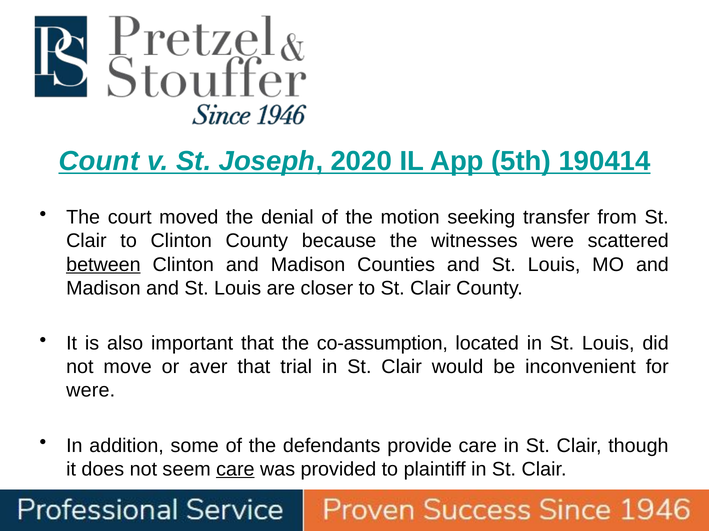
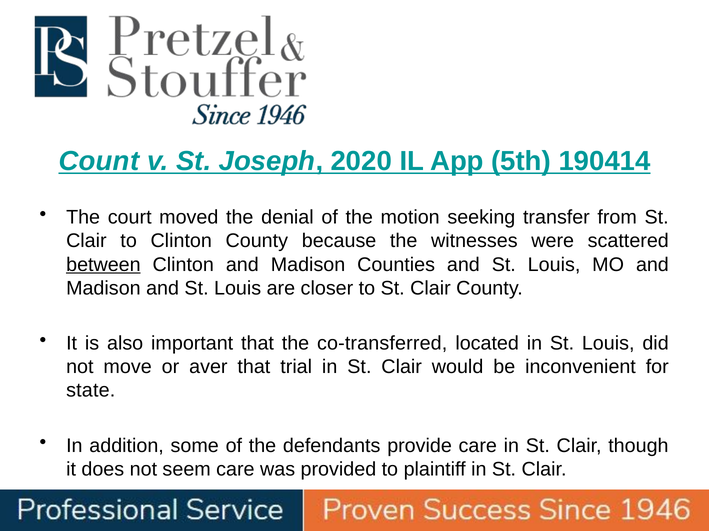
co-assumption: co-assumption -> co-transferred (382, 344)
were: were -> state (91, 391)
care underline: present -> none (235, 470)
